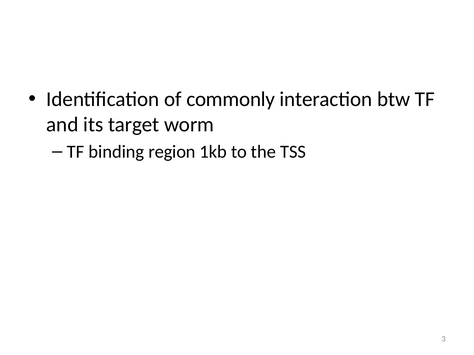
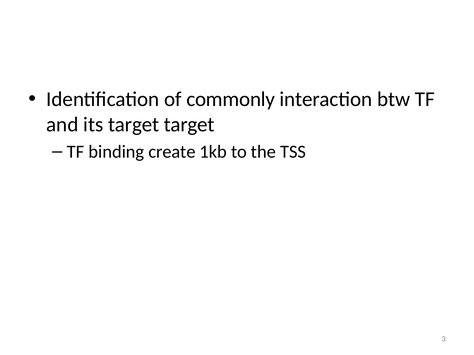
target worm: worm -> target (189, 125)
region: region -> create (172, 152)
